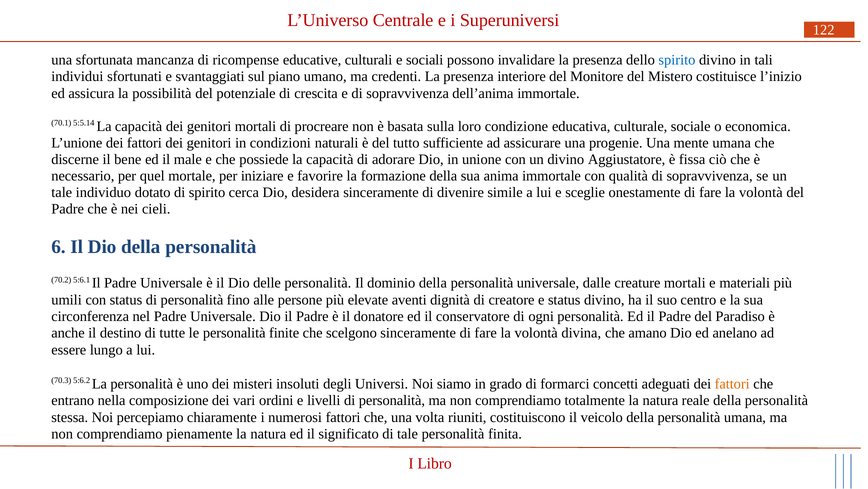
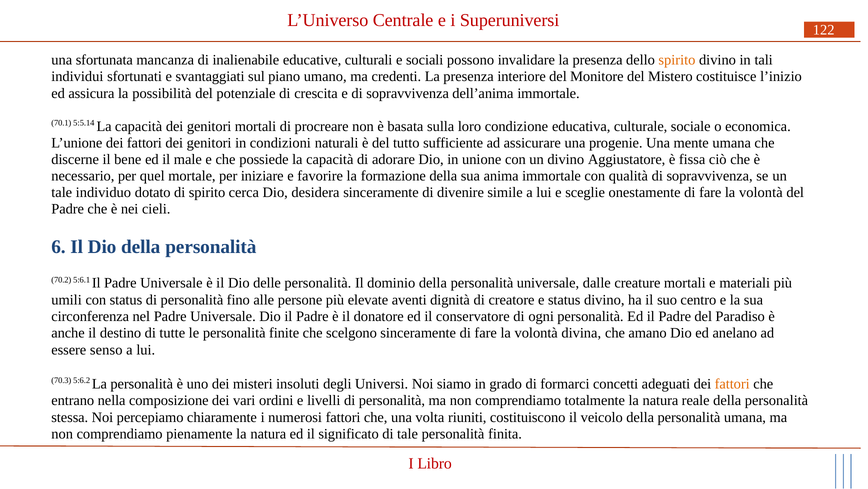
ricompense: ricompense -> inalienabile (246, 60)
spirito colour: blue -> orange (677, 60)
lungo: lungo -> senso (106, 350)
